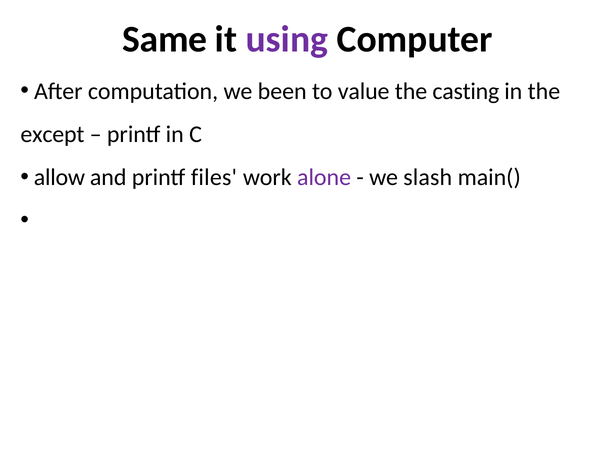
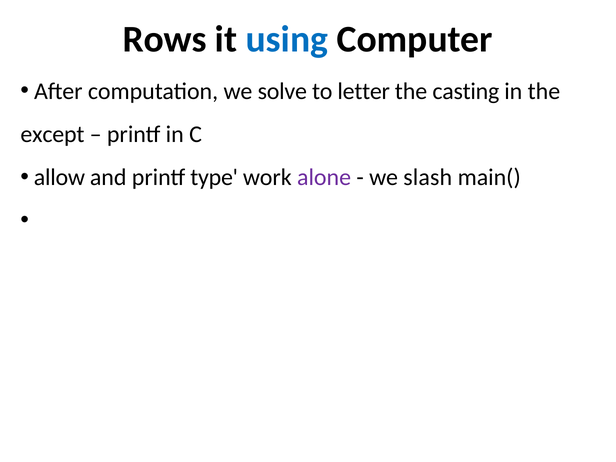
Same: Same -> Rows (165, 39)
using colour: purple -> blue (287, 39)
been: been -> solve (282, 91)
value: value -> letter (364, 91)
files: files -> type (214, 177)
